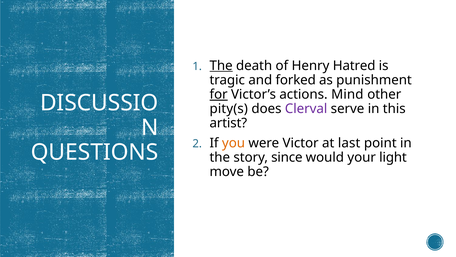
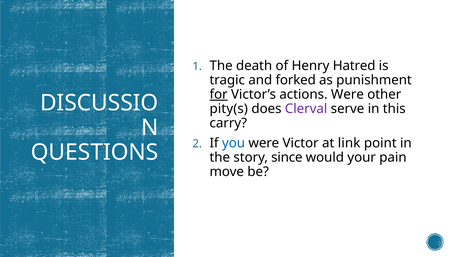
The underline: present -> none (221, 66)
actions Mind: Mind -> Were (347, 94)
artist: artist -> carry (228, 123)
you colour: orange -> blue (234, 143)
last: last -> link (349, 143)
light: light -> pain (393, 157)
